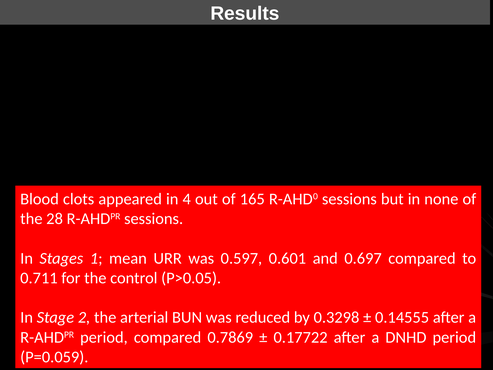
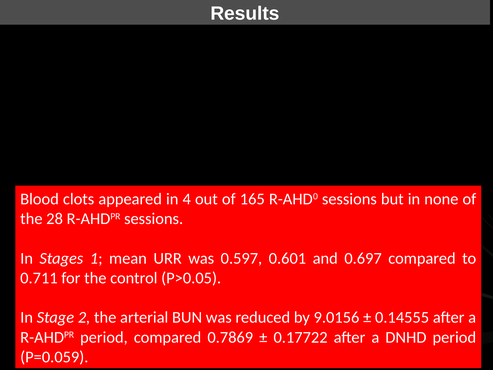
0.3298: 0.3298 -> 9.0156 (336, 317)
